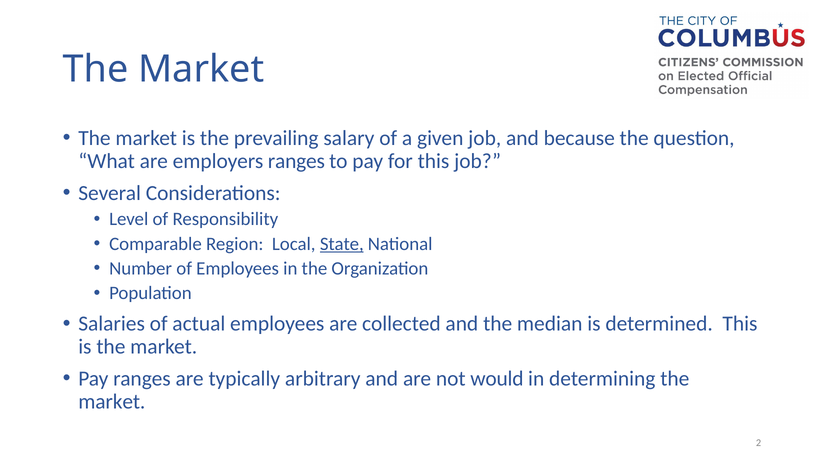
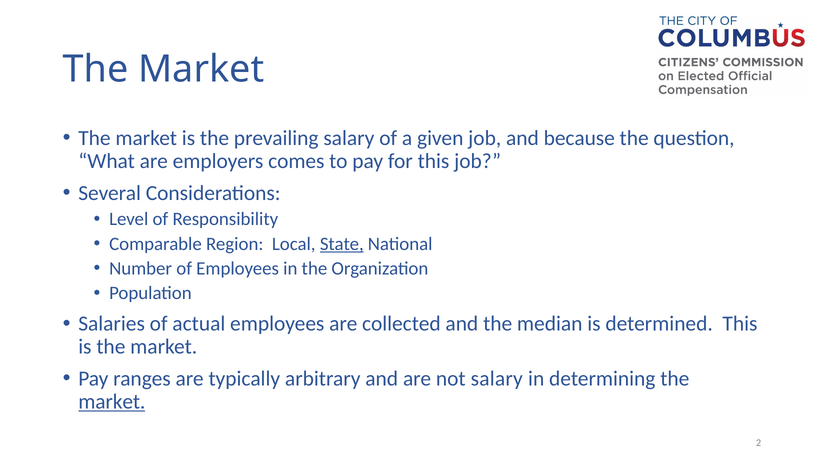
employers ranges: ranges -> comes (296, 161)
not would: would -> salary (497, 378)
market underline: none -> present (112, 401)
